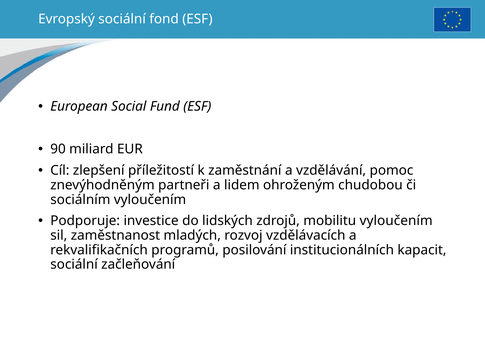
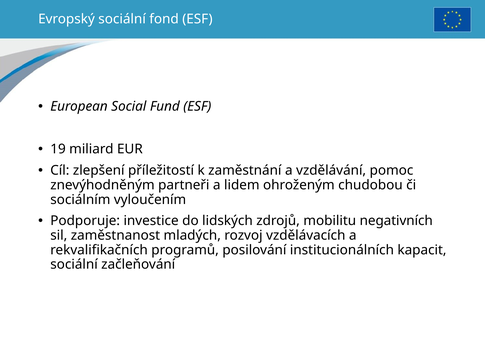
90: 90 -> 19 (58, 149)
mobilitu vyloučením: vyloučením -> negativních (396, 221)
